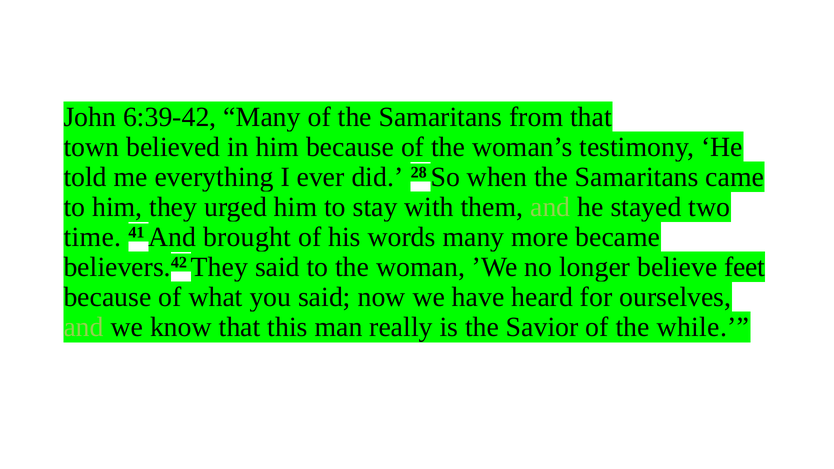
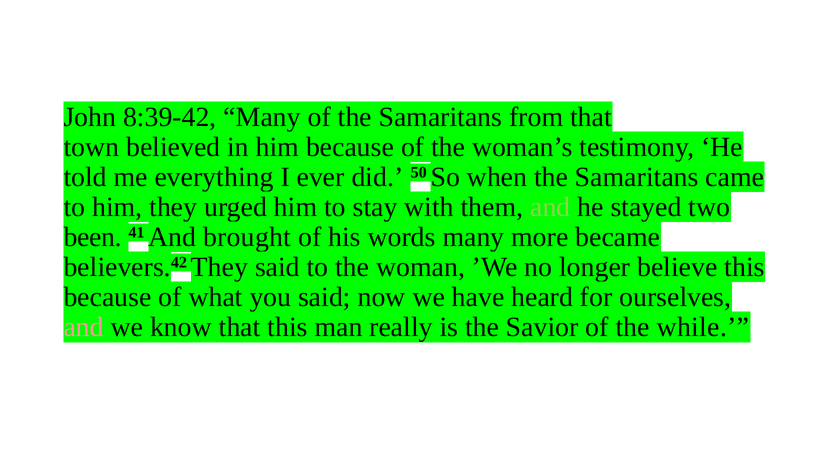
6:39-42: 6:39-42 -> 8:39-42 (170, 117)
28: 28 -> 50 (419, 173)
time: time -> been (93, 237)
believe feet: feet -> this (745, 267)
and colour: light green -> pink (84, 327)
